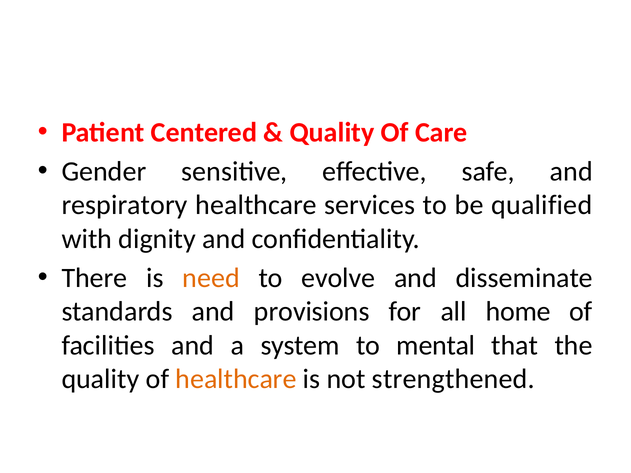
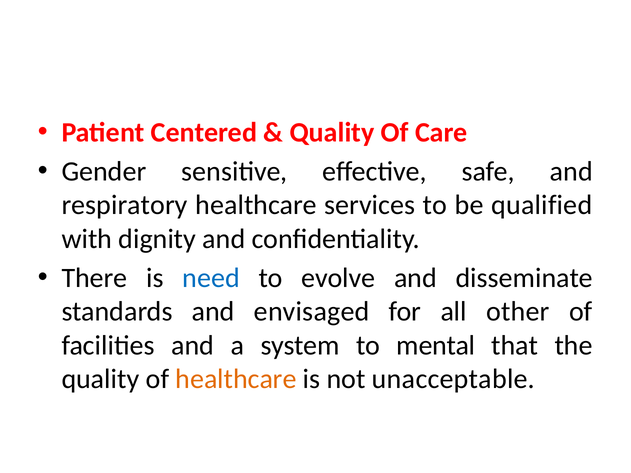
need colour: orange -> blue (211, 278)
provisions: provisions -> envisaged (312, 312)
home: home -> other (518, 312)
strengthened: strengthened -> unacceptable (453, 379)
